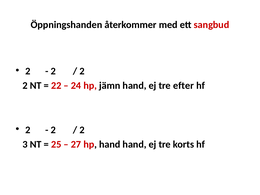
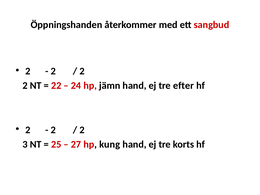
hp hand: hand -> kung (110, 144)
